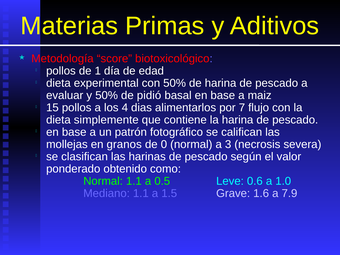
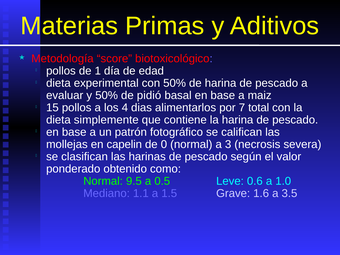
flujo: flujo -> total (259, 108)
granos: granos -> capelin (124, 144)
Normal 1.1: 1.1 -> 9.5 (134, 181)
7.9: 7.9 -> 3.5 (289, 193)
